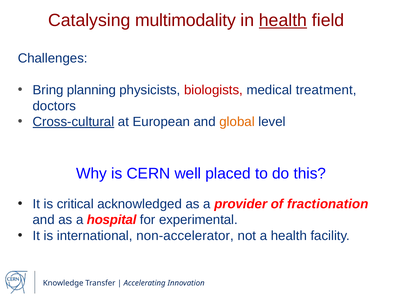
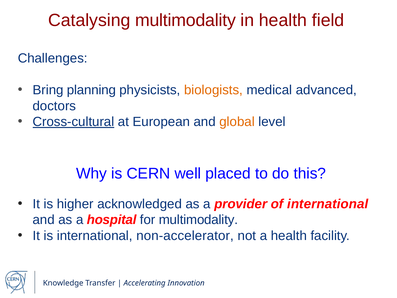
health underline: present -> none (283, 20)
biologists colour: red -> orange (213, 90)
treatment: treatment -> advanced (326, 90)
critical: critical -> higher (75, 204)
of fractionation: fractionation -> international (328, 204)
for experimental: experimental -> multimodality (198, 220)
